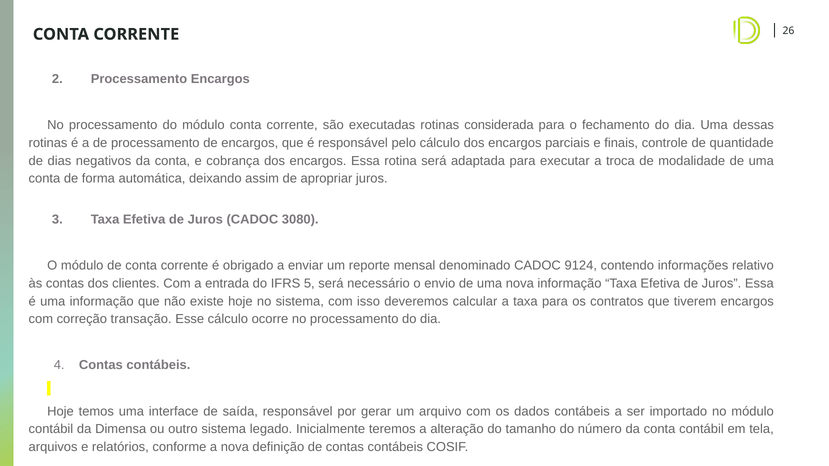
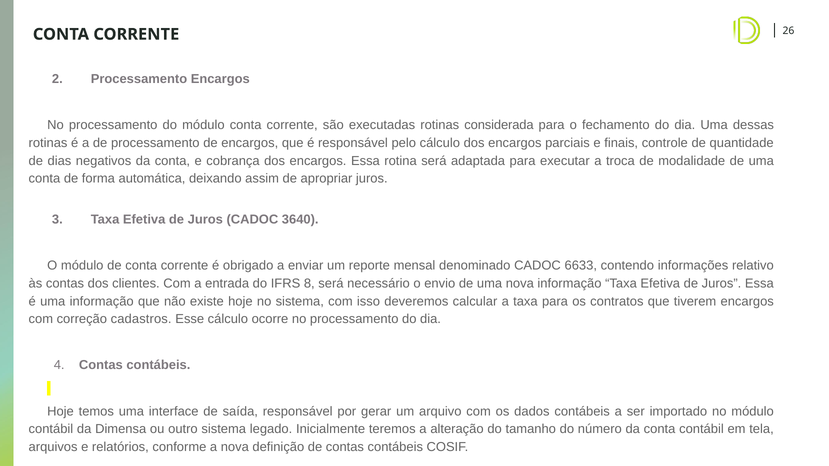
3080: 3080 -> 3640 (300, 220)
9124: 9124 -> 6633 (581, 266)
5: 5 -> 8 (309, 284)
transação: transação -> cadastros (141, 319)
